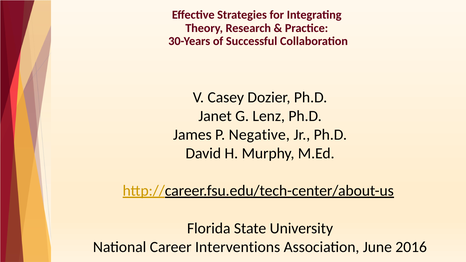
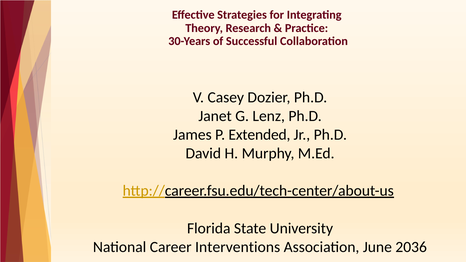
Negative: Negative -> Extended (259, 135)
2016: 2016 -> 2036 (411, 247)
